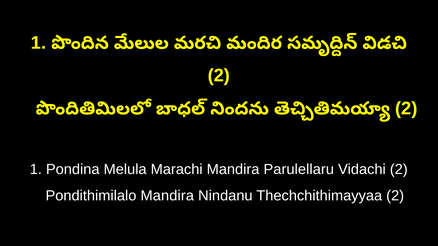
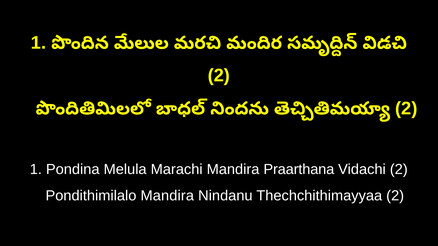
Parulellaru: Parulellaru -> Praarthana (299, 170)
